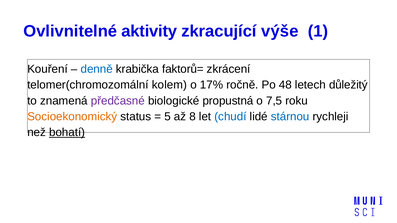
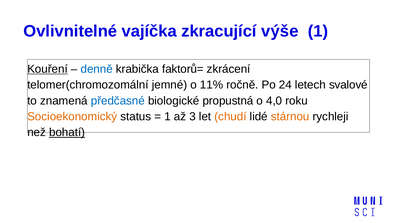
aktivity: aktivity -> vajíčka (149, 31)
Kouření underline: none -> present (48, 69)
kolem: kolem -> jemné (169, 85)
17%: 17% -> 11% (212, 85)
48: 48 -> 24 (285, 85)
důležitý: důležitý -> svalové (348, 85)
předčasné colour: purple -> blue (118, 101)
7,5: 7,5 -> 4,0 (274, 101)
5: 5 -> 1 (168, 117)
8: 8 -> 3 (193, 117)
chudí colour: blue -> orange (230, 117)
stárnou colour: blue -> orange (290, 117)
